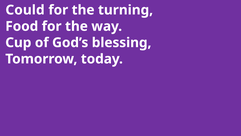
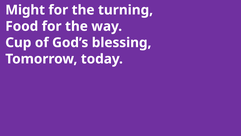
Could: Could -> Might (25, 10)
